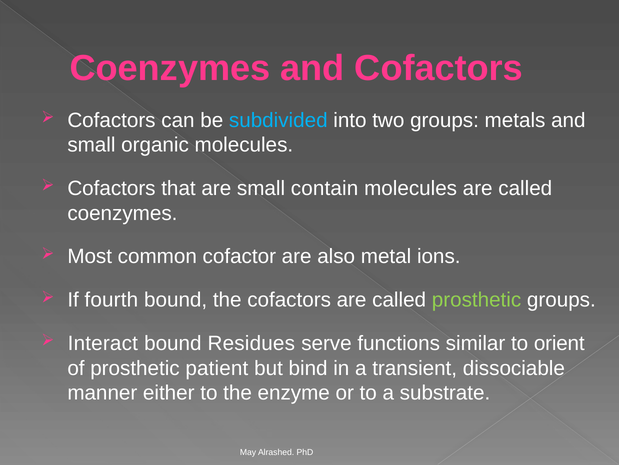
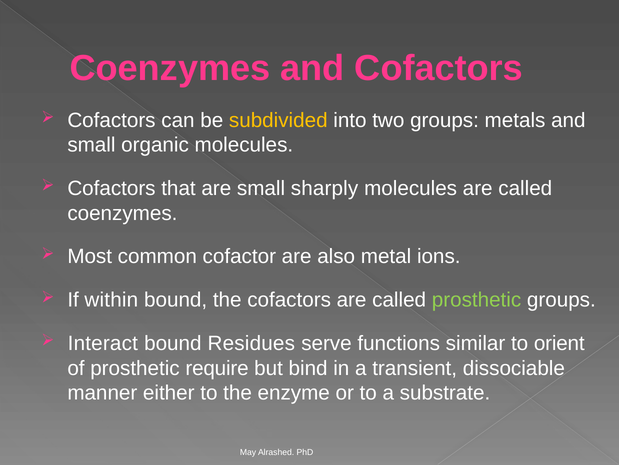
subdivided colour: light blue -> yellow (278, 120)
contain: contain -> sharply (325, 188)
fourth: fourth -> within (111, 300)
patient: patient -> require (217, 368)
